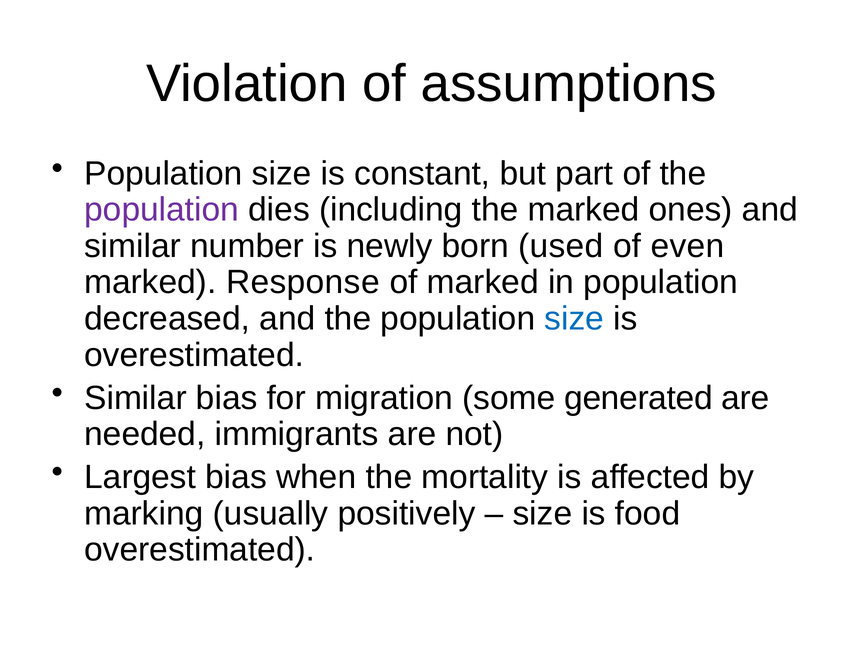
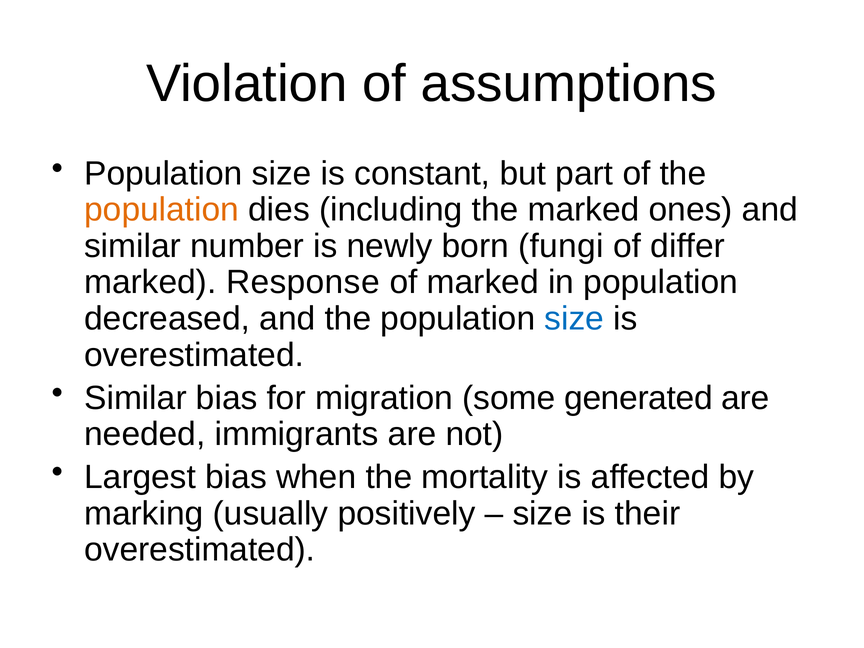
population colour: purple -> orange (162, 210)
used: used -> fungi (561, 246)
even: even -> differ (688, 246)
food: food -> their (648, 514)
